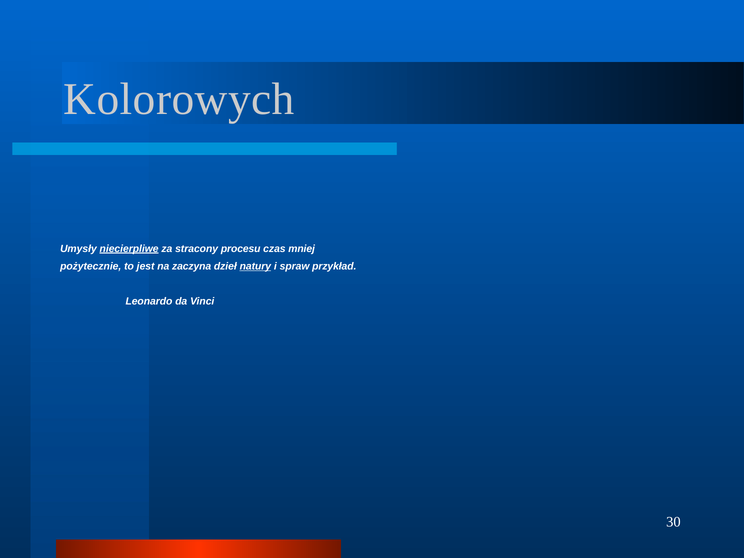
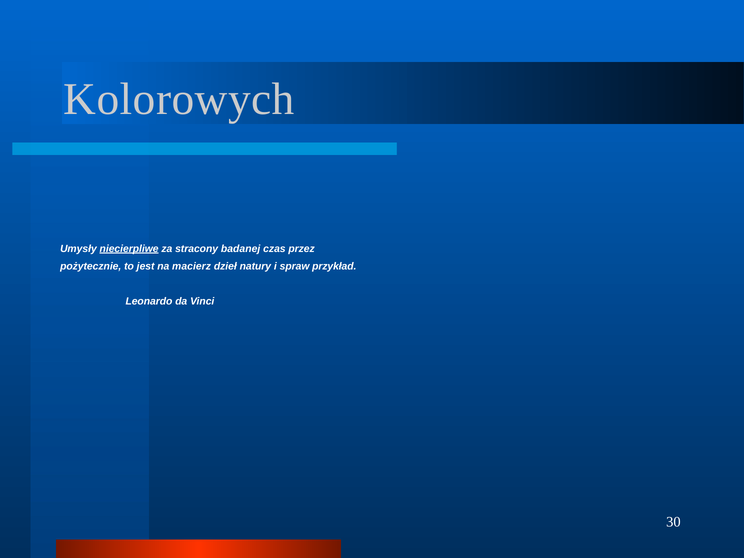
procesu: procesu -> badanej (241, 249)
mniej: mniej -> przez (302, 249)
zaczyna: zaczyna -> macierz (192, 266)
natury underline: present -> none (255, 266)
